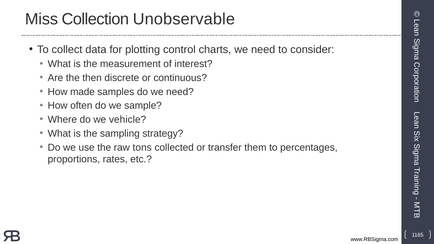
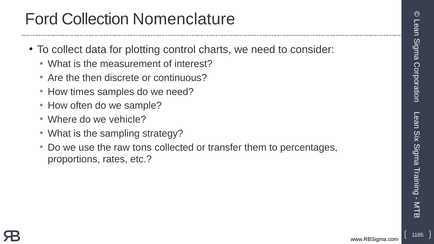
Miss: Miss -> Ford (42, 19)
Unobservable: Unobservable -> Nomenclature (184, 19)
made: made -> times (82, 92)
